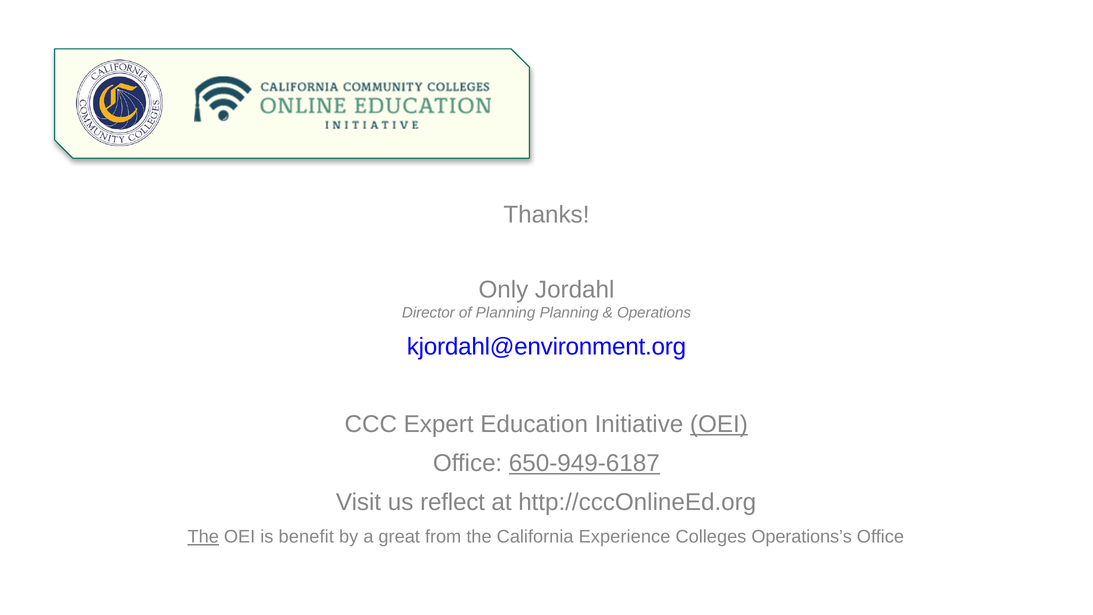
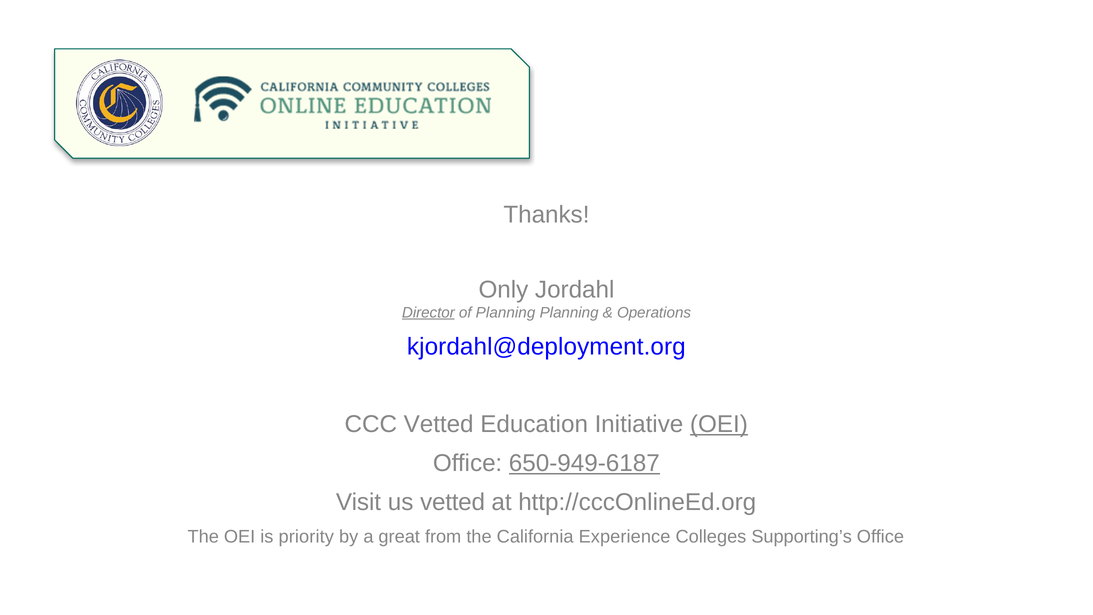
Director underline: none -> present (428, 312)
kjordahl@environment.org: kjordahl@environment.org -> kjordahl@deployment.org (546, 347)
CCC Expert: Expert -> Vetted (439, 424)
us reflect: reflect -> vetted (453, 502)
The underline: present -> none (203, 537)
benefit: benefit -> priority (306, 537)
Operations’s: Operations’s -> Supporting’s (802, 537)
